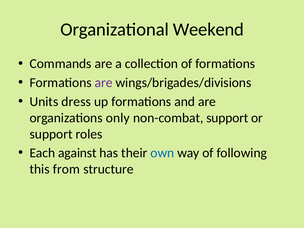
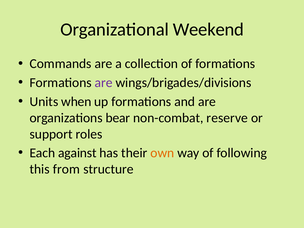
dress: dress -> when (76, 102)
only: only -> bear (118, 118)
non-combat support: support -> reserve (227, 118)
own colour: blue -> orange (162, 153)
